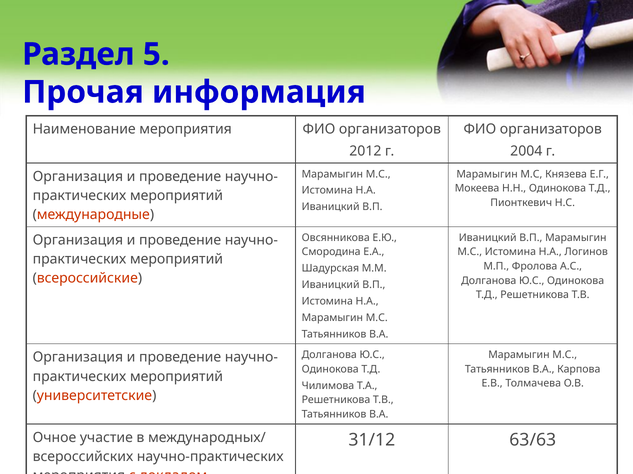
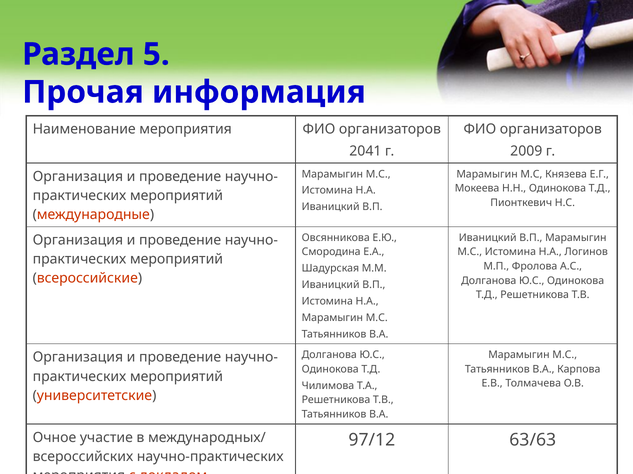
2012: 2012 -> 2041 (365, 151)
2004: 2004 -> 2009 (526, 151)
31/12: 31/12 -> 97/12 (372, 441)
